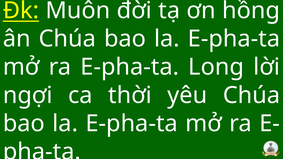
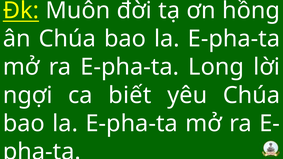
thời: thời -> biết (130, 95)
